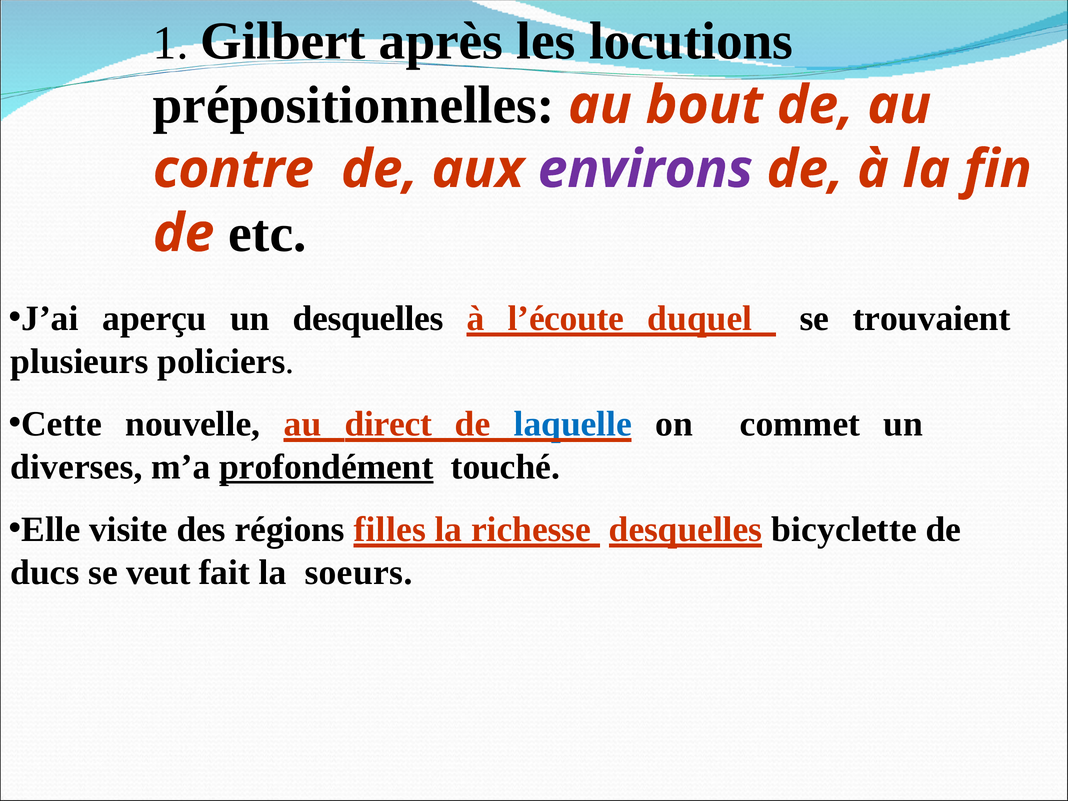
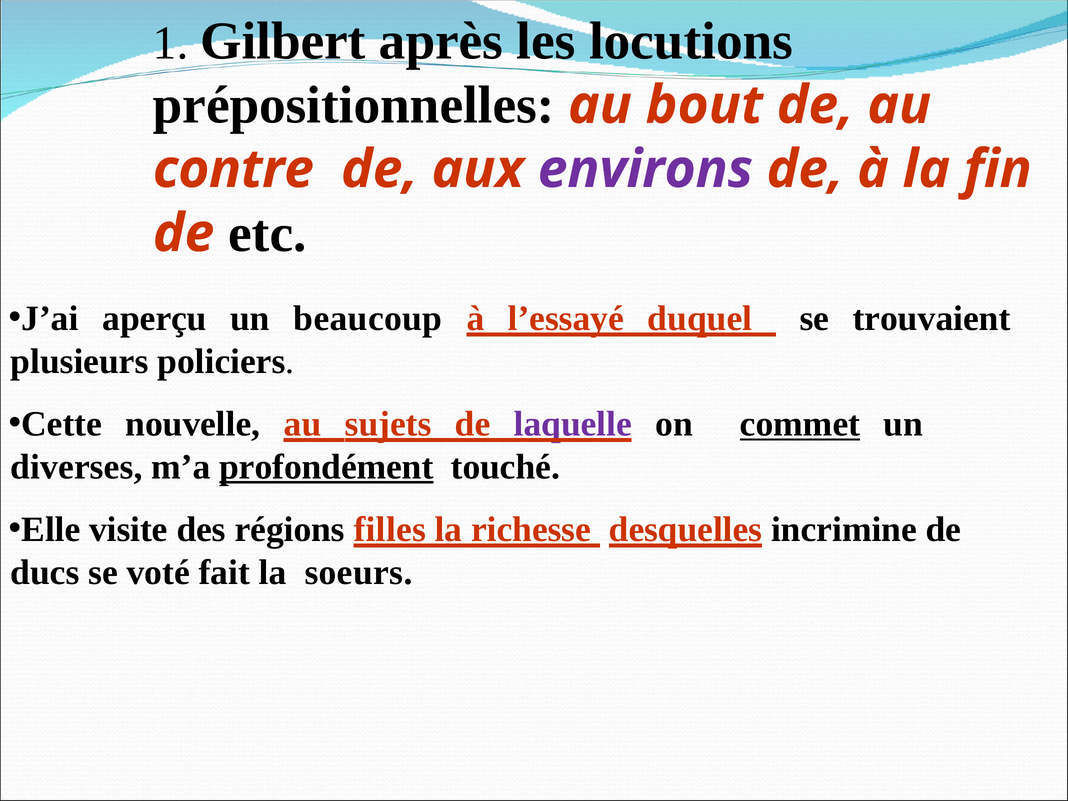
un desquelles: desquelles -> beaucoup (368, 319)
l’écoute: l’écoute -> l’essayé (566, 319)
direct: direct -> sujets (388, 424)
laquelle colour: blue -> purple (573, 424)
commet underline: none -> present (800, 424)
bicyclette: bicyclette -> incrimine (844, 530)
veut: veut -> voté (158, 572)
